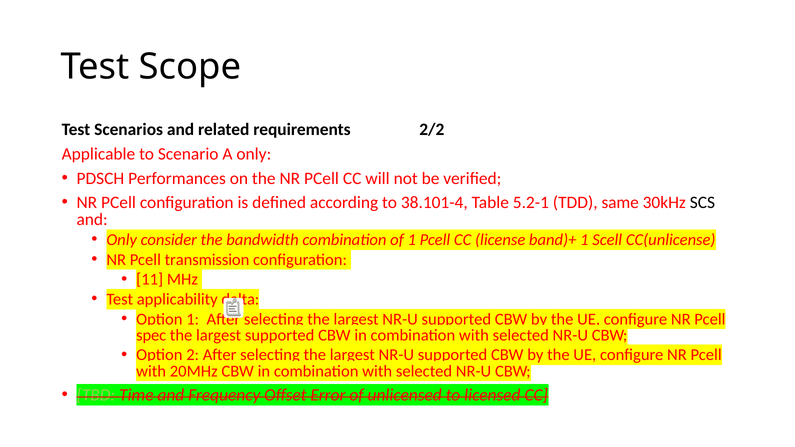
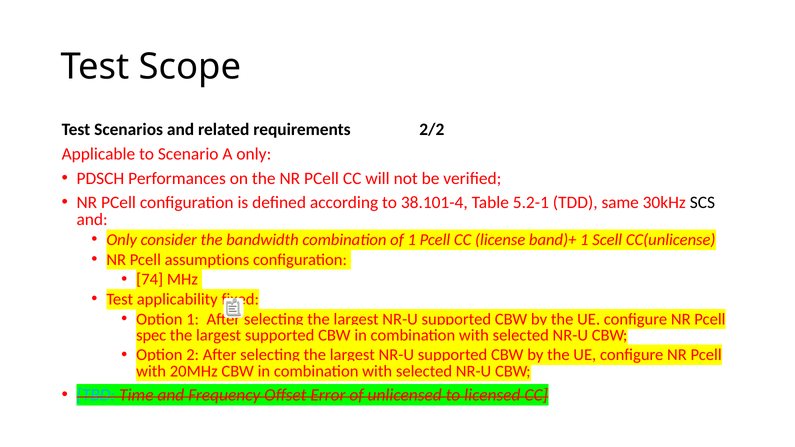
transmission: transmission -> assumptions (207, 260)
11: 11 -> 74 (150, 280)
delta: delta -> fixed (240, 299)
TBD colour: light green -> light blue (96, 395)
